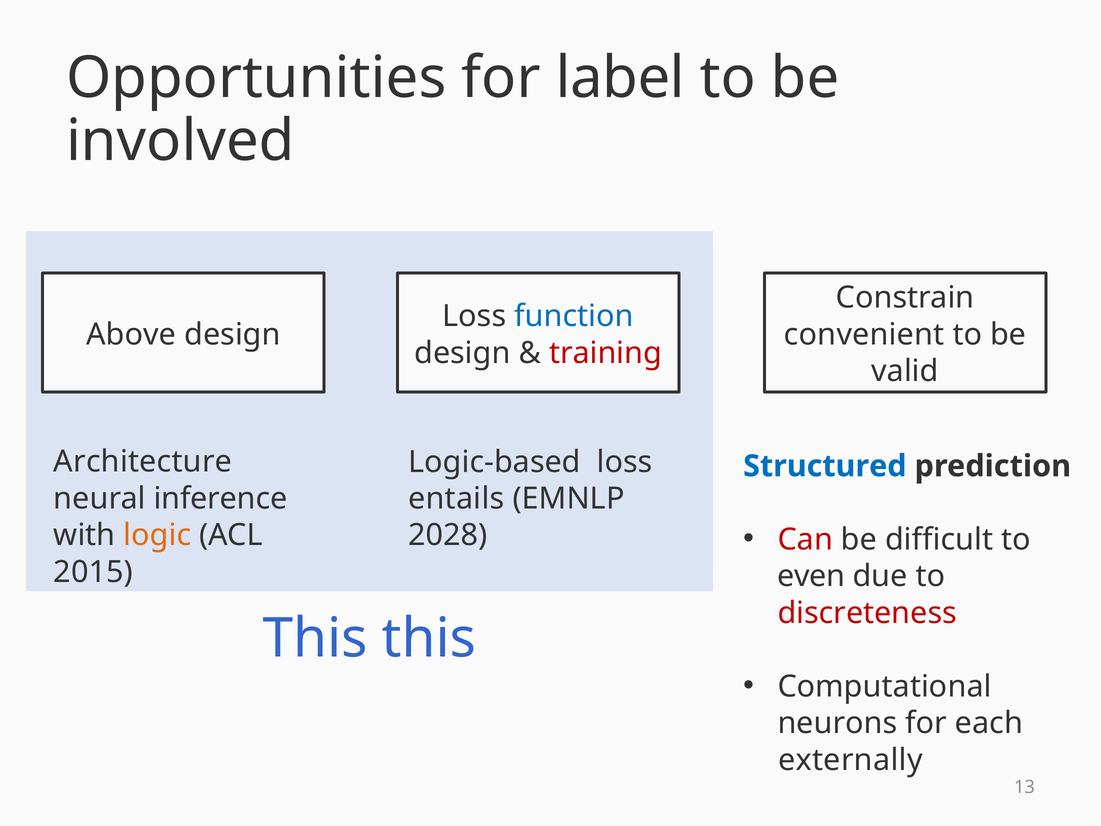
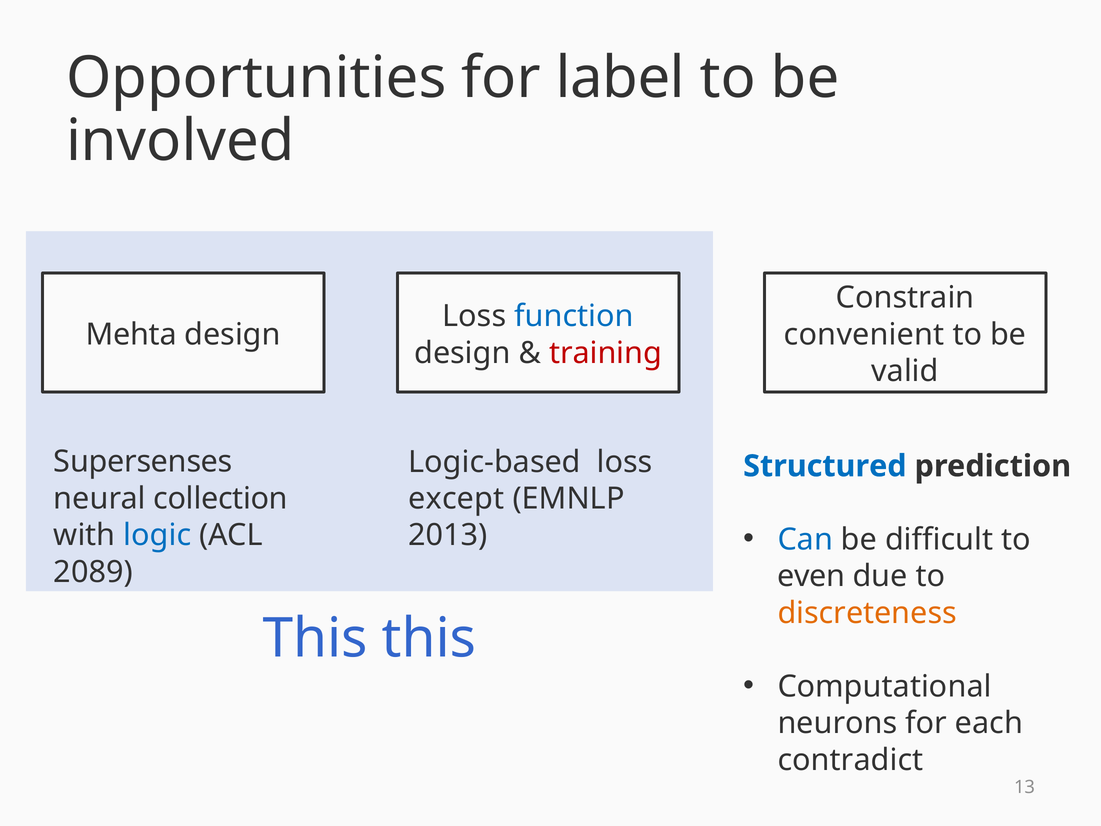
Above: Above -> Mehta (131, 335)
Architecture: Architecture -> Supersenses (143, 462)
inference: inference -> collection (221, 498)
entails: entails -> except (456, 498)
Can colour: red -> blue (805, 539)
logic colour: orange -> blue (157, 535)
2028: 2028 -> 2013 (448, 535)
2015: 2015 -> 2089 (93, 572)
discreteness colour: red -> orange (867, 613)
externally: externally -> contradict (850, 760)
